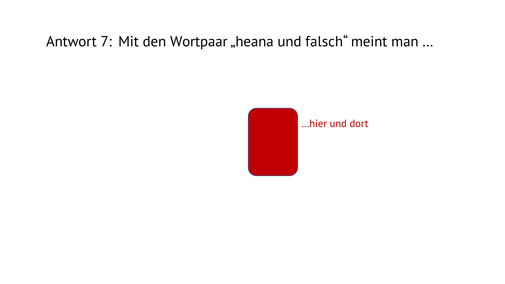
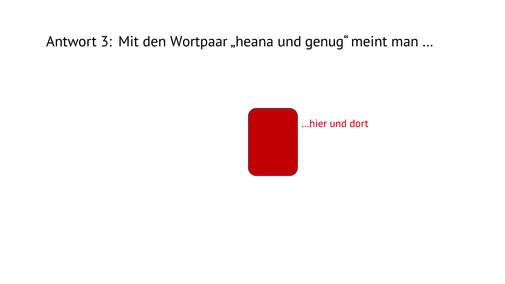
7: 7 -> 3 (106, 42)
falsch“: falsch“ -> genug“ (327, 42)
